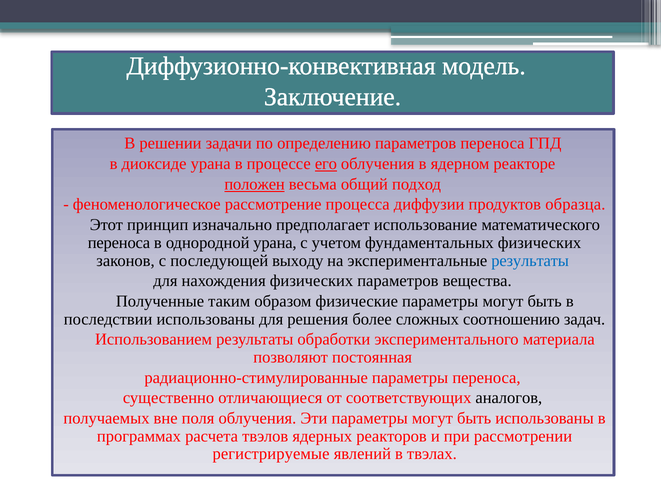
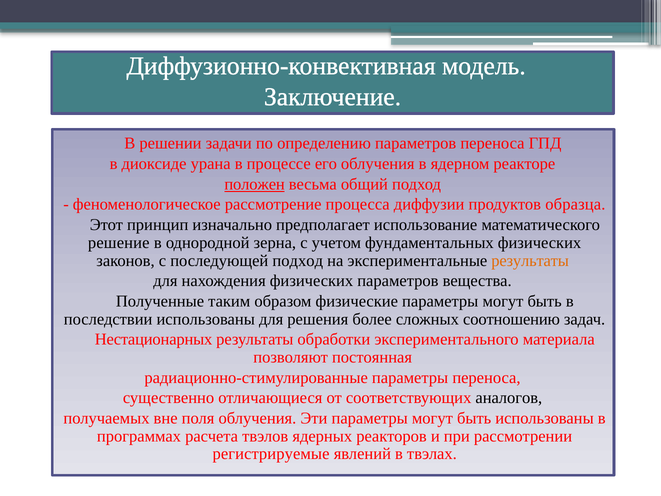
его underline: present -> none (326, 164)
переноса: переноса -> решение (119, 243)
однородной урана: урана -> зерна (275, 243)
последующей выходу: выходу -> подход (298, 260)
результаты colour: blue -> orange (530, 260)
Использованием: Использованием -> Нестационарных (154, 339)
